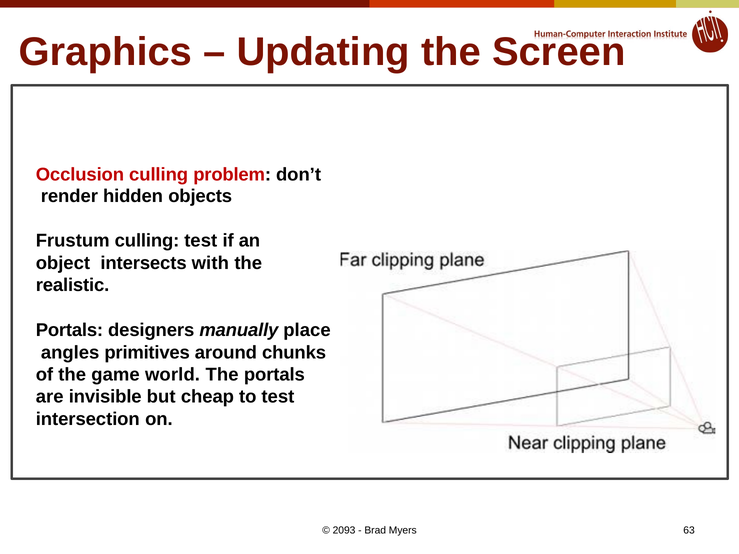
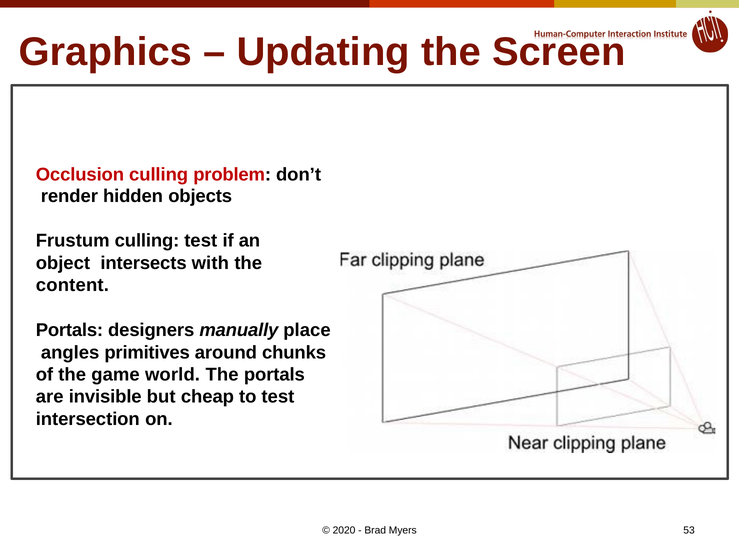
realistic: realistic -> content (72, 285)
2093: 2093 -> 2020 (344, 530)
63: 63 -> 53 (689, 530)
